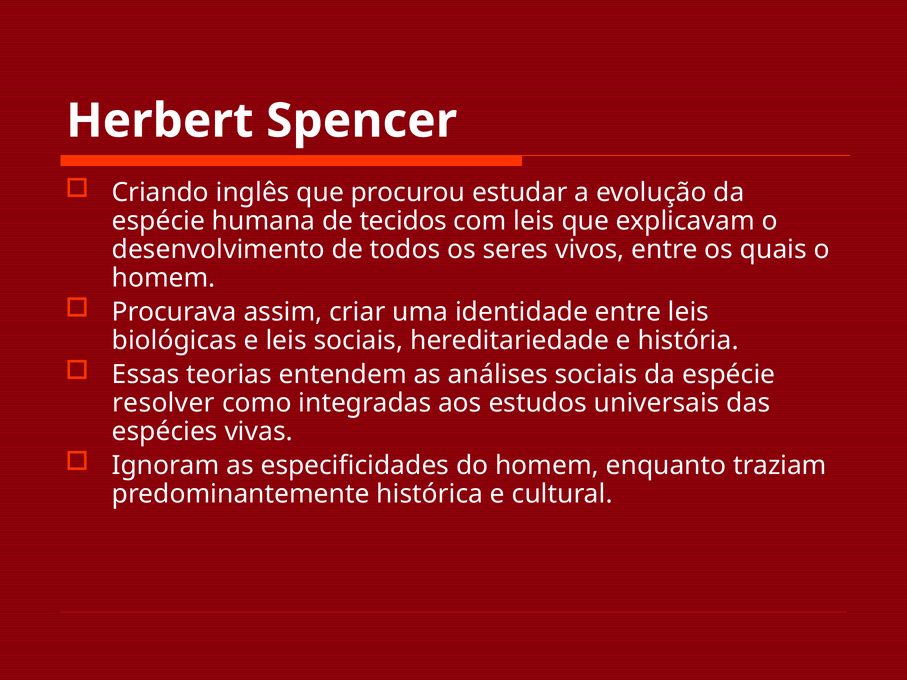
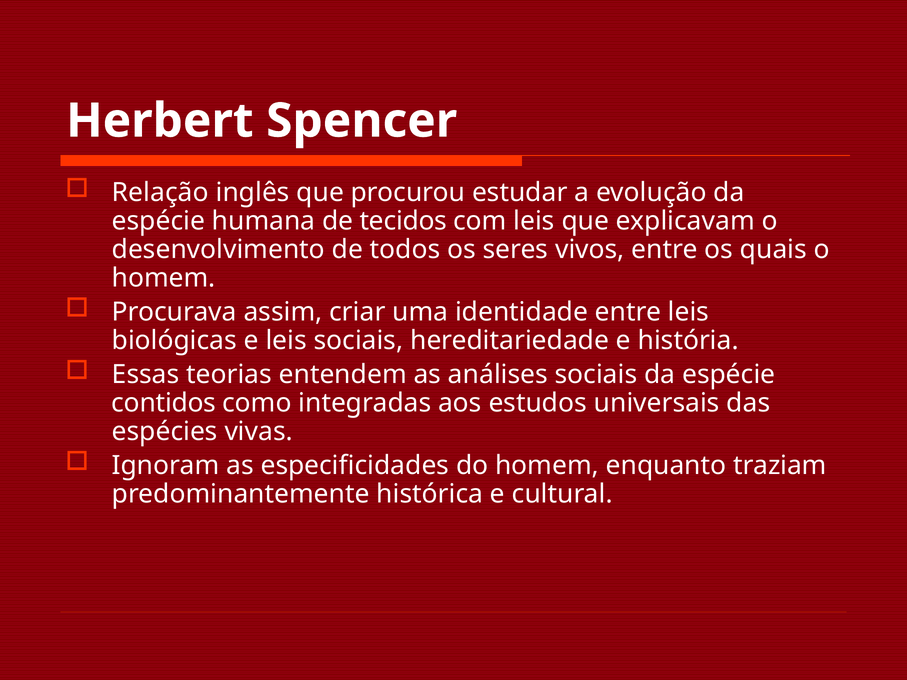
Criando: Criando -> Relação (160, 192)
resolver: resolver -> contidos (164, 403)
